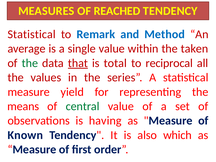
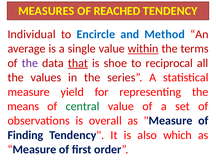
Statistical: Statistical -> Individual (32, 34)
Remark: Remark -> Encircle (96, 34)
within underline: none -> present (143, 49)
taken: taken -> terms (195, 49)
the colour: green -> purple (30, 63)
total: total -> shoe (115, 63)
having: having -> overall (105, 121)
Known: Known -> Finding (25, 135)
